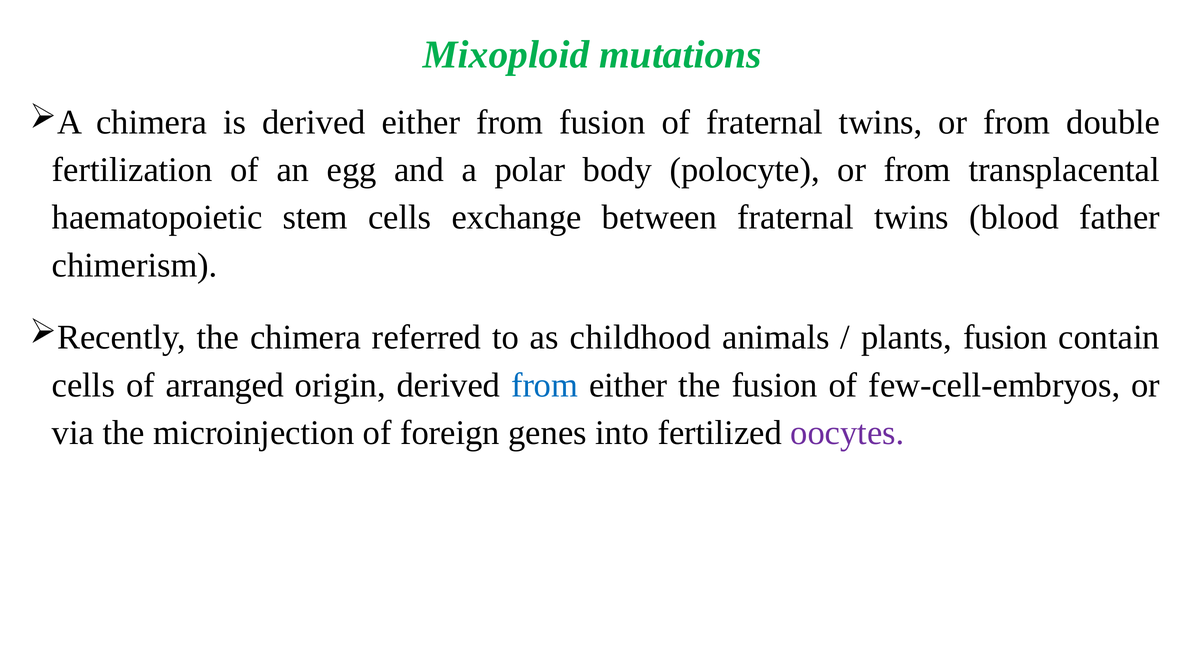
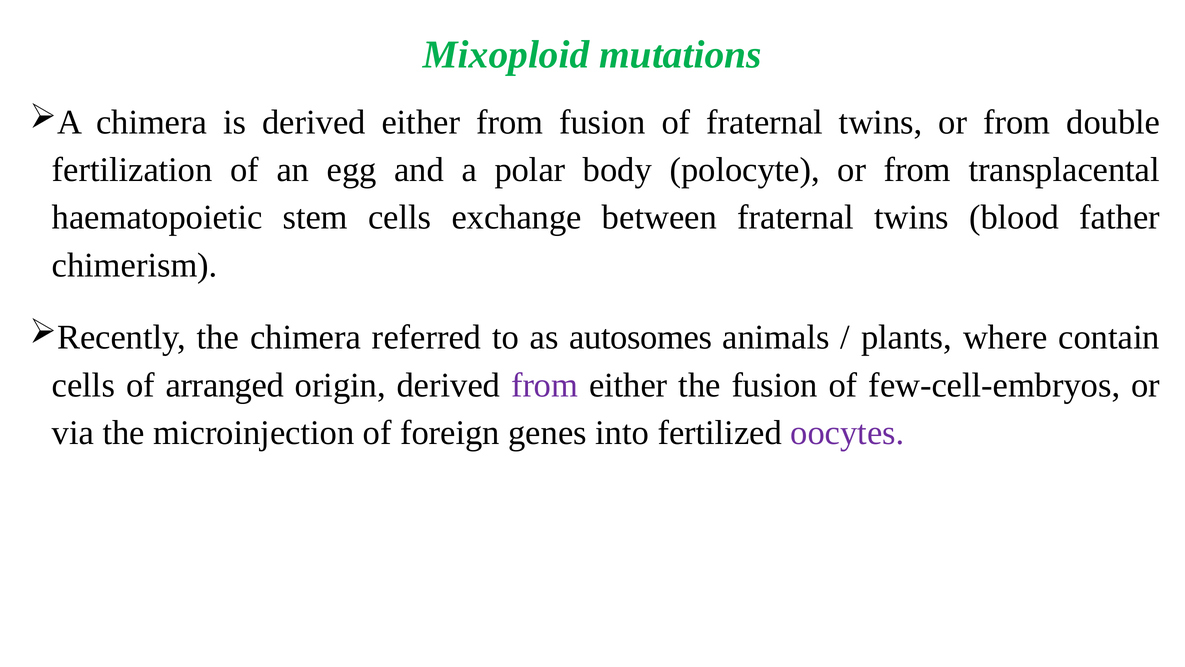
childhood: childhood -> autosomes (641, 337)
plants fusion: fusion -> where (1005, 337)
from colour: blue -> purple (545, 385)
